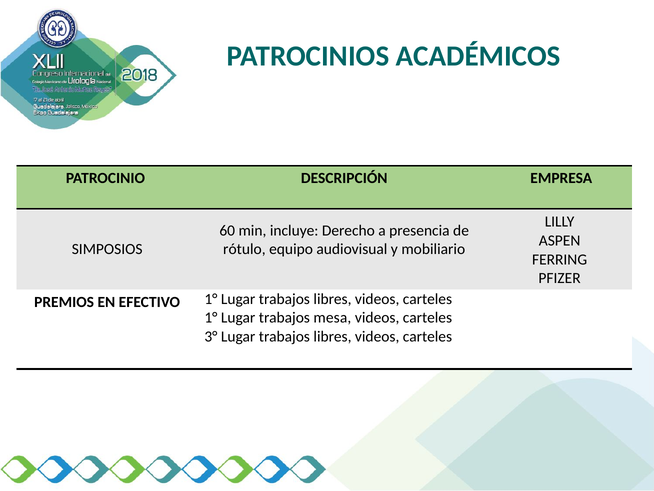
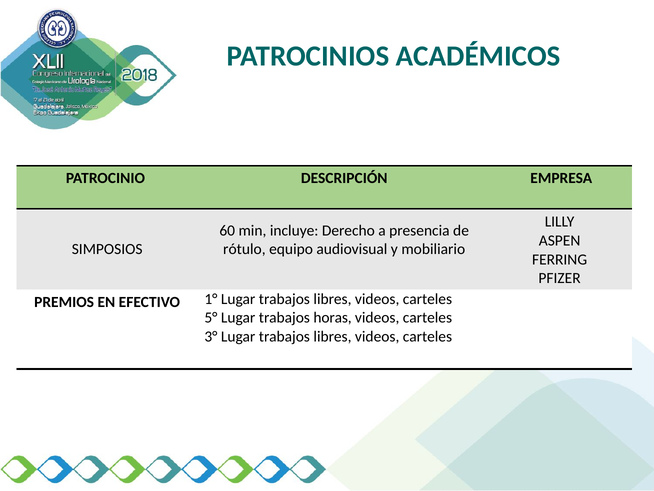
1°: 1° -> 5° (211, 318)
mesa: mesa -> horas (333, 318)
